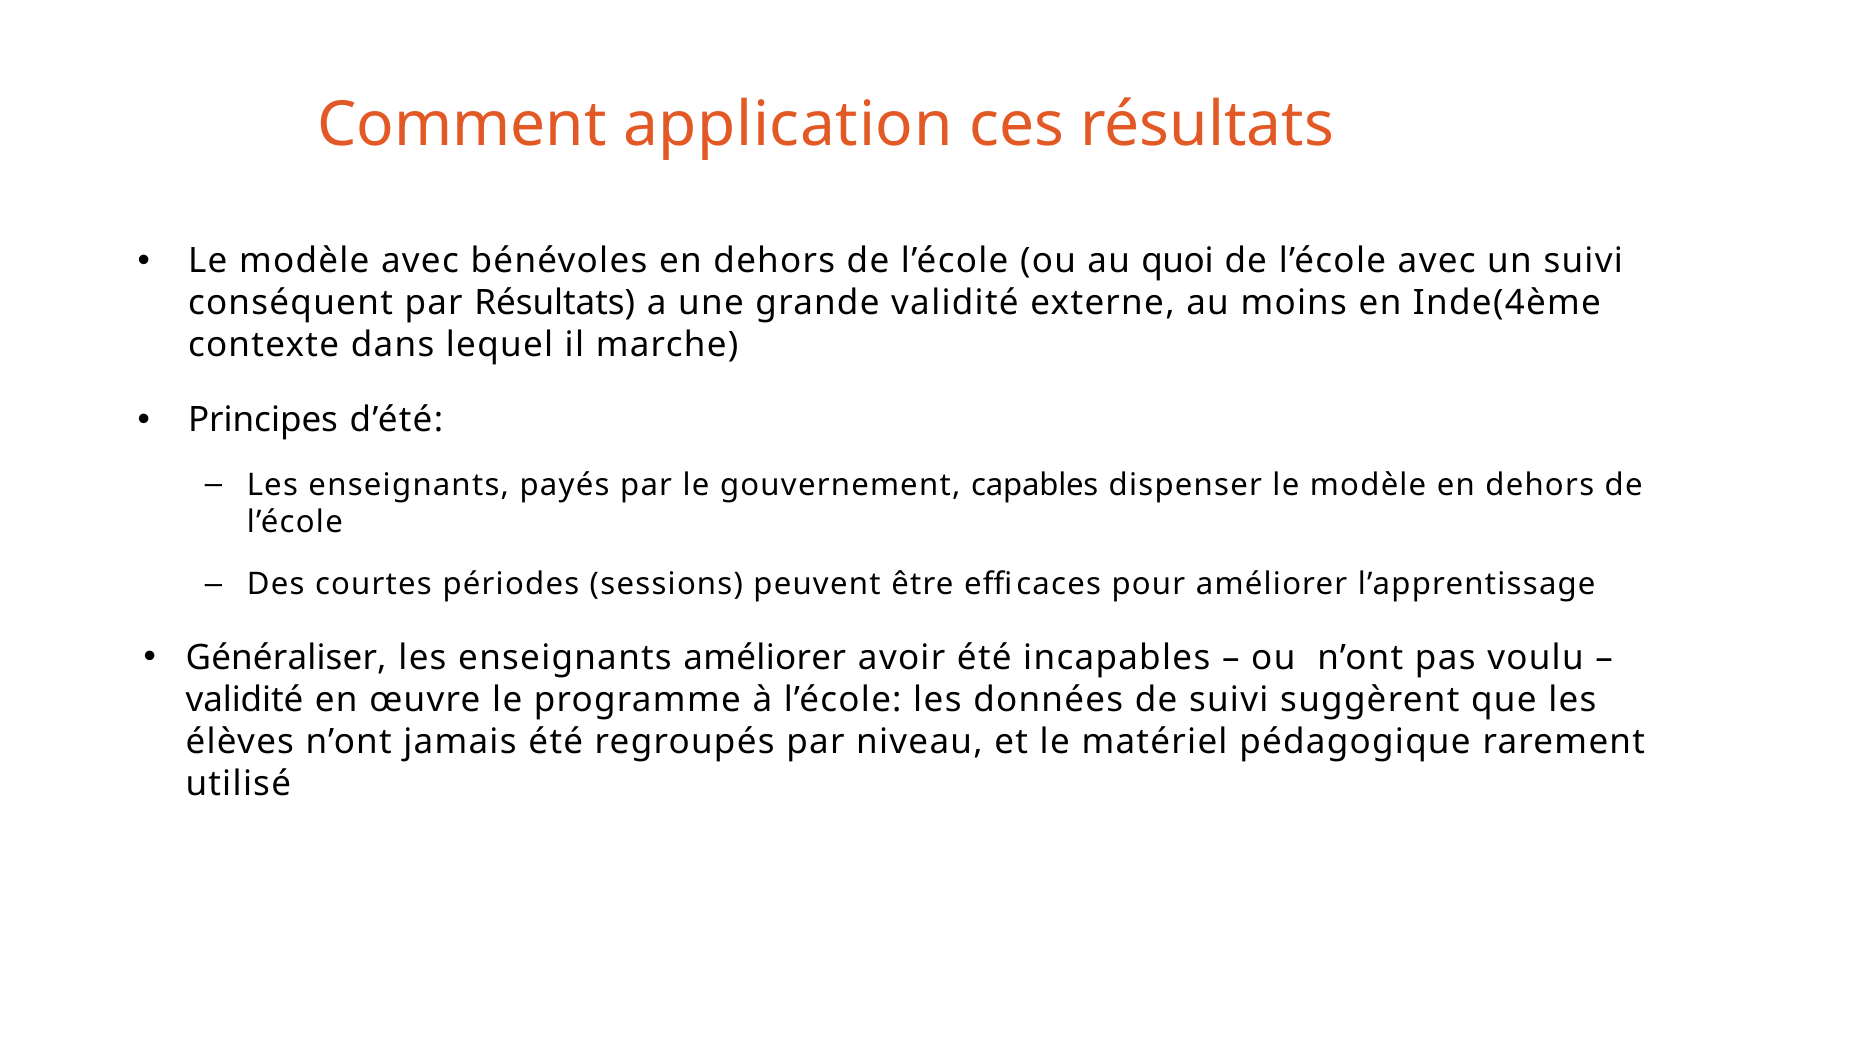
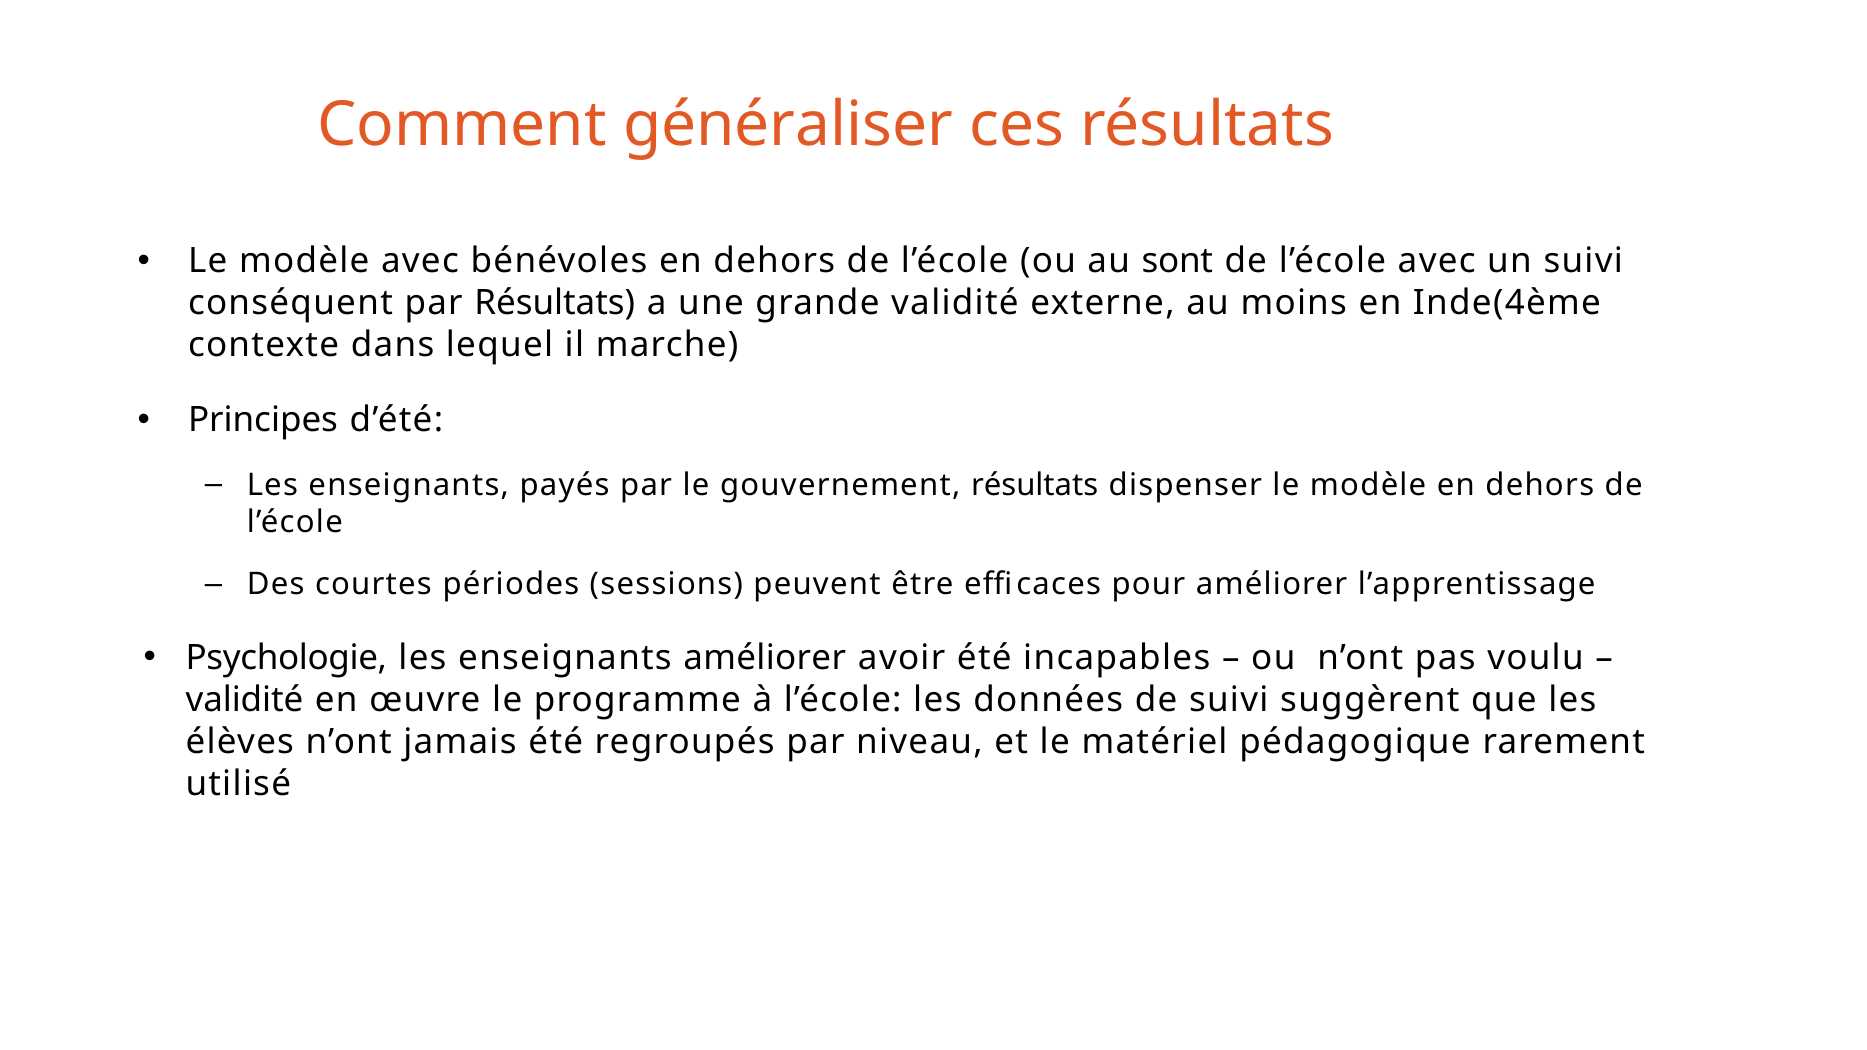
application: application -> généraliser (788, 125)
quoi: quoi -> sont (1177, 261)
gouvernement capables: capables -> résultats (1035, 485)
Généraliser: Généraliser -> Psychologie (286, 658)
